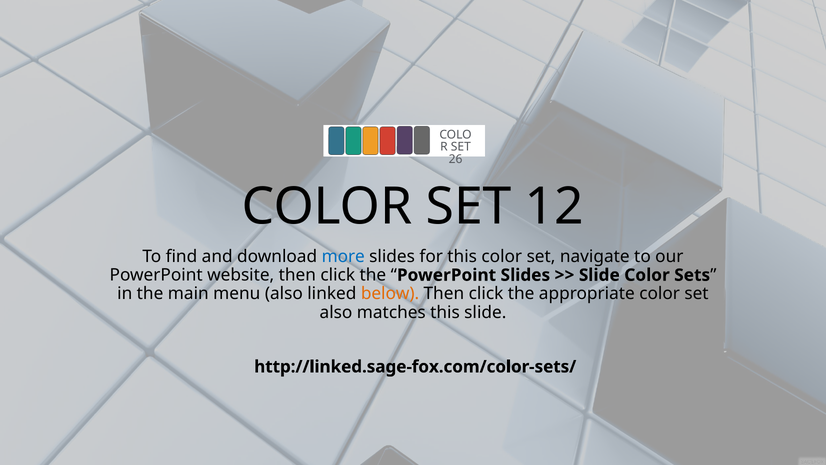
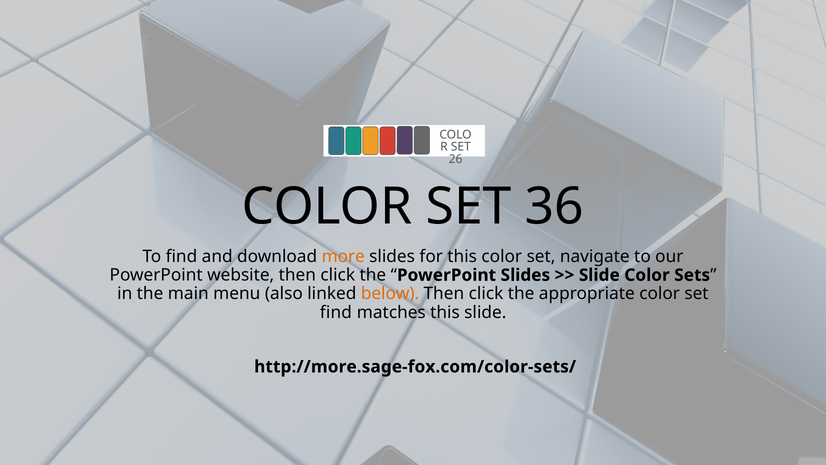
12: 12 -> 36 (554, 206)
more colour: blue -> orange (343, 256)
also: also -> find (336, 312)
http://linked.sage-fox.com/color-sets/: http://linked.sage-fox.com/color-sets/ -> http://more.sage-fox.com/color-sets/ (415, 366)
